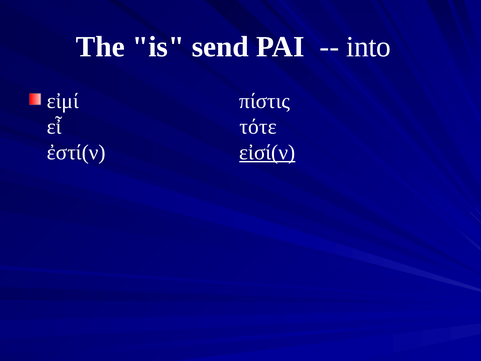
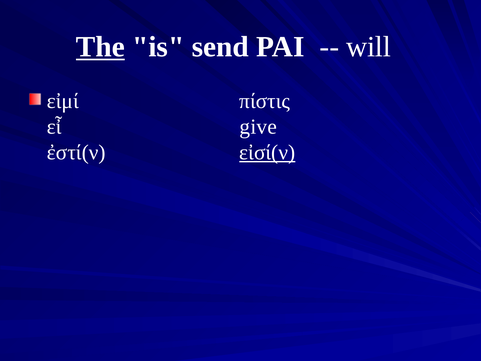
The underline: none -> present (100, 47)
into: into -> will (369, 47)
τότε: τότε -> give (258, 127)
